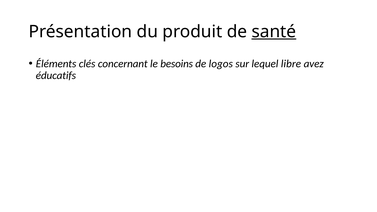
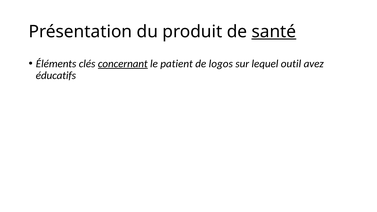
concernant underline: none -> present (123, 64)
besoins: besoins -> patient (177, 64)
libre: libre -> outil (291, 64)
